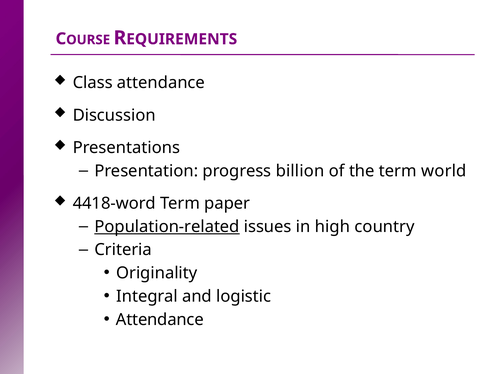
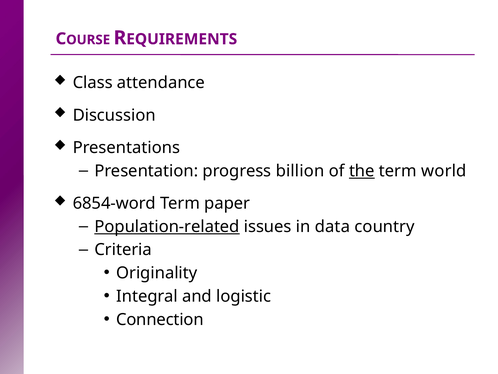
the underline: none -> present (362, 171)
4418-word: 4418-word -> 6854-word (114, 203)
high: high -> data (332, 226)
Attendance: Attendance -> Connection (160, 319)
